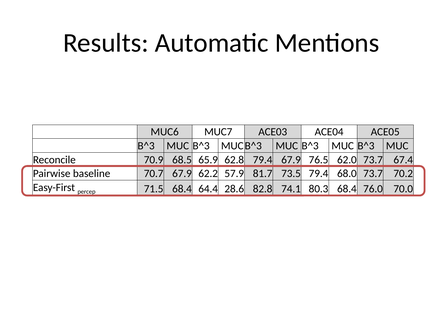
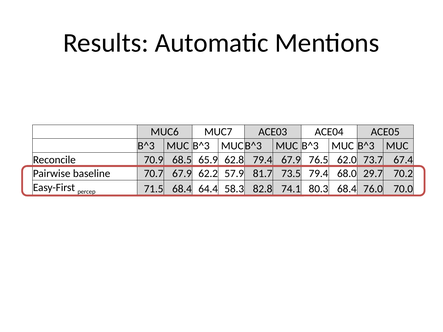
68.0 73.7: 73.7 -> 29.7 (373, 174)
28.6: 28.6 -> 58.3 (234, 189)
